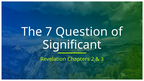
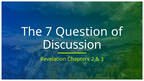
Significant: Significant -> Discussion (72, 45)
